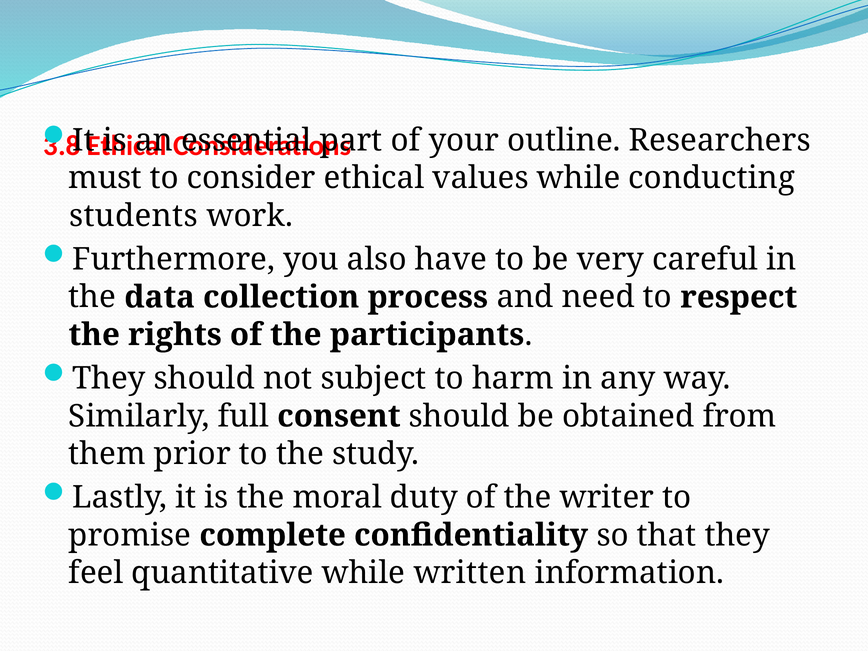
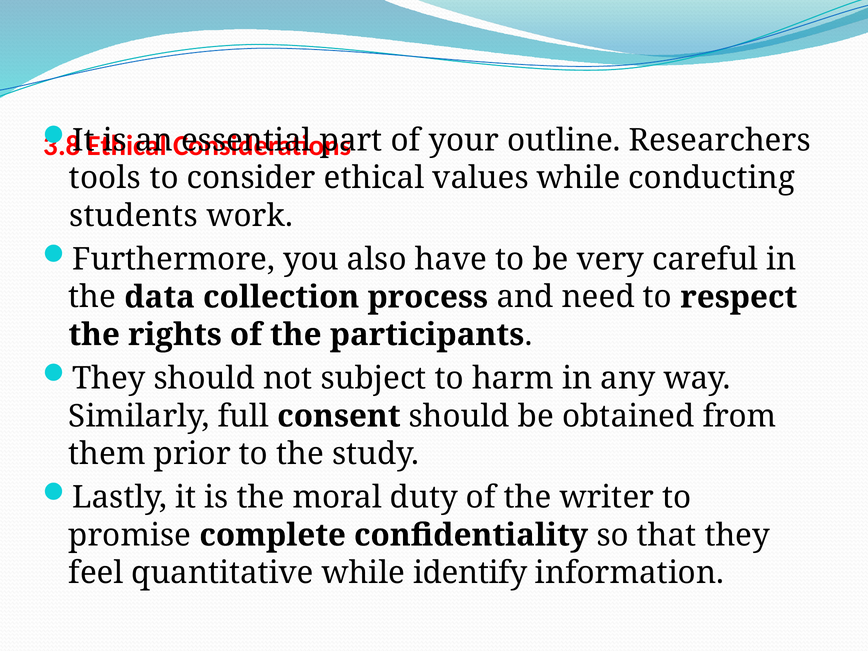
must: must -> tools (105, 178)
written: written -> identify (470, 573)
